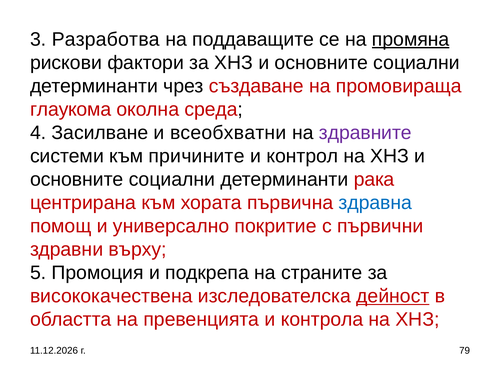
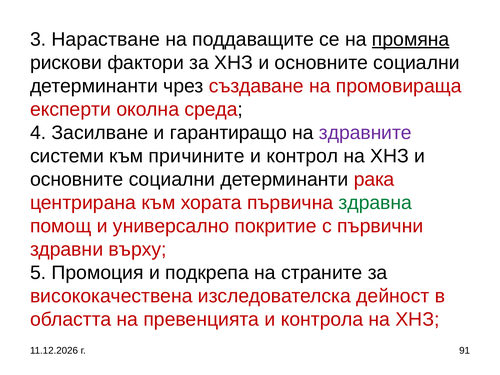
Разработва: Разработва -> Нарастване (106, 39)
глаукома: глаукома -> експерти (71, 109)
всеобхватни: всеобхватни -> гарантиращо (228, 133)
здравна colour: blue -> green (375, 203)
дейност underline: present -> none (393, 296)
79: 79 -> 91 (465, 351)
